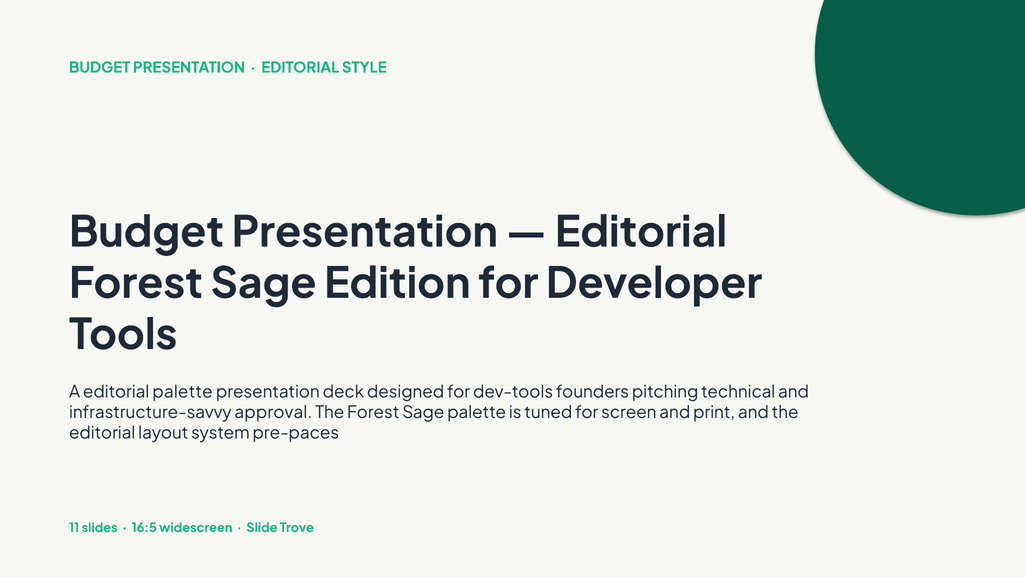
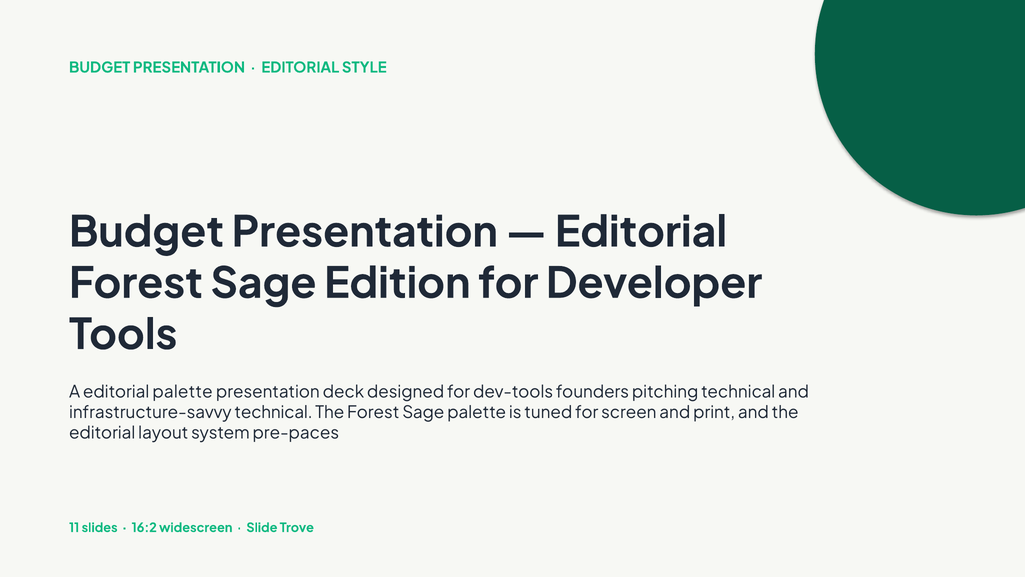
infrastructure-savvy approval: approval -> technical (274, 412)
16:5: 16:5 -> 16:2 (144, 527)
